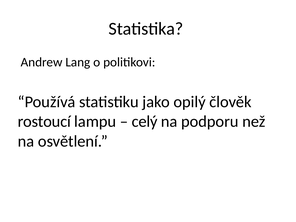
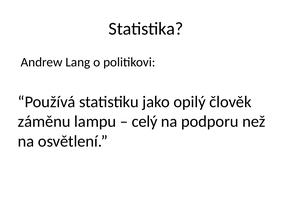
rostoucí: rostoucí -> záměnu (44, 122)
